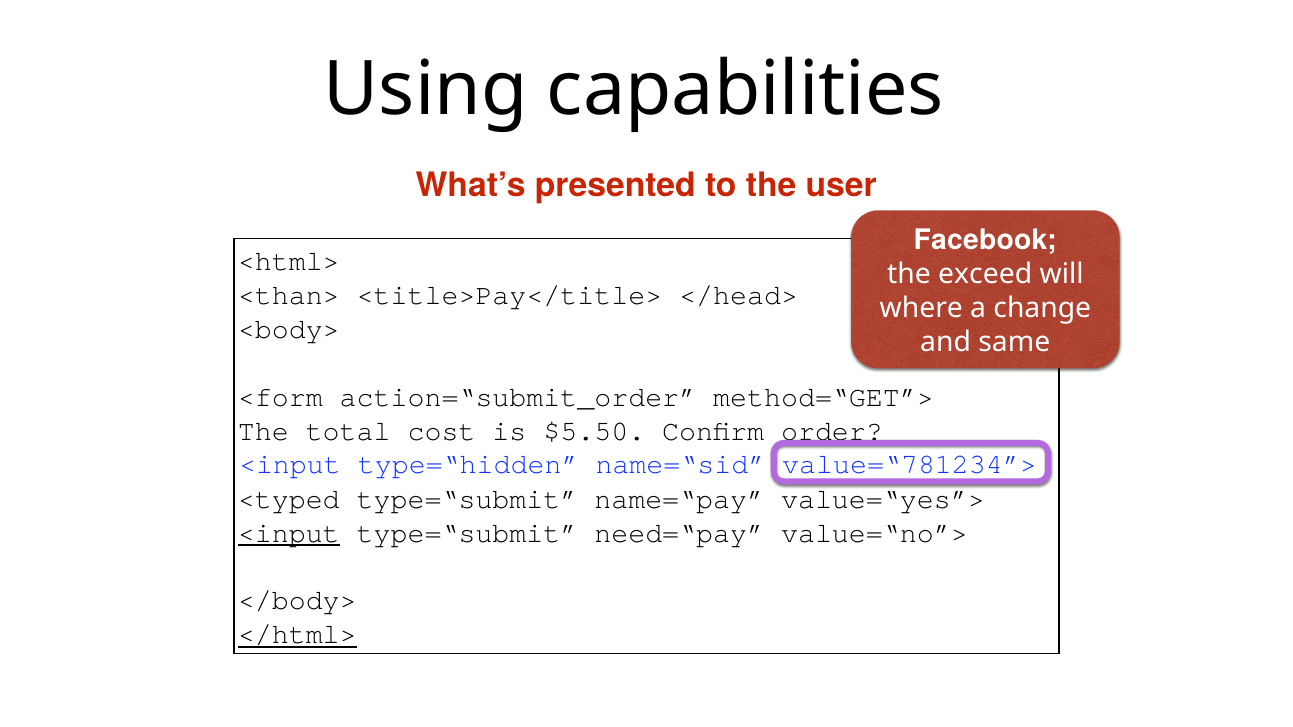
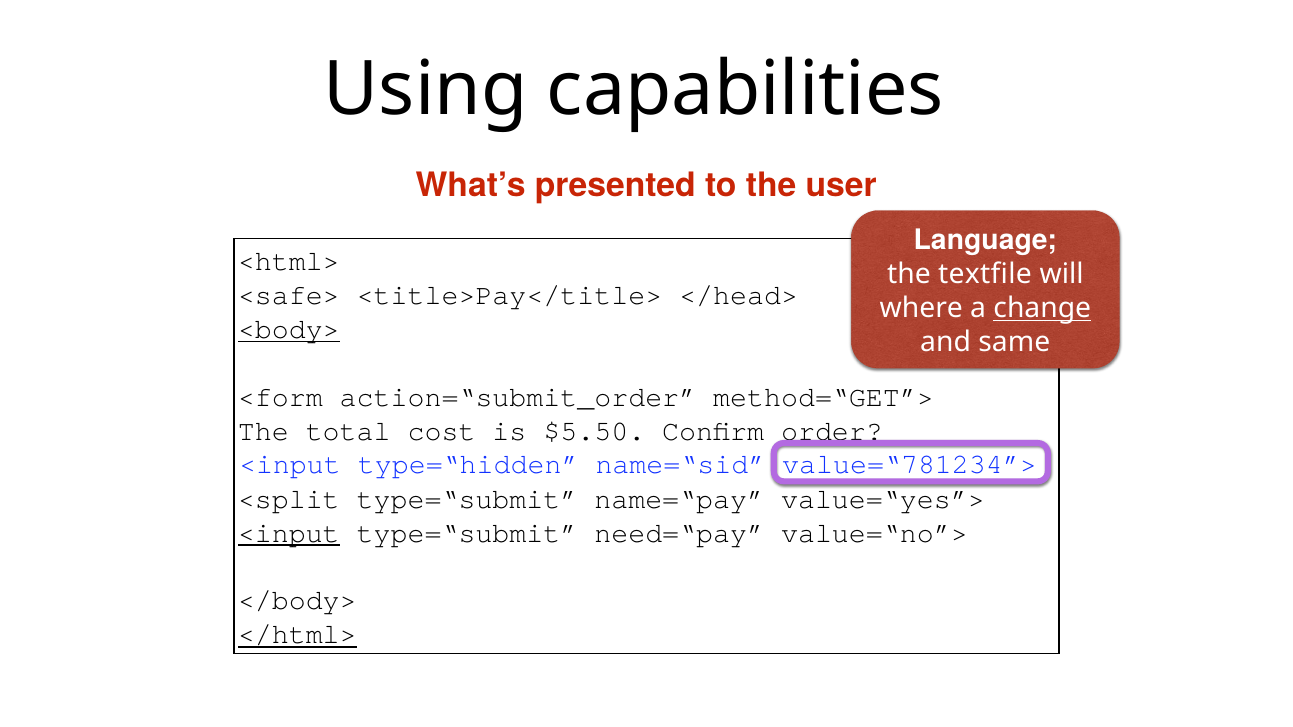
Facebook: Facebook -> Language (985, 241)
exceed: exceed -> textfile (985, 275)
<than>: <than> -> <safe> (289, 295)
change underline: none -> present (1042, 309)
<body> underline: none -> present (289, 329)
<typed: <typed -> <split (289, 499)
